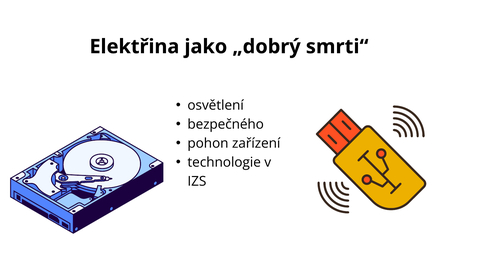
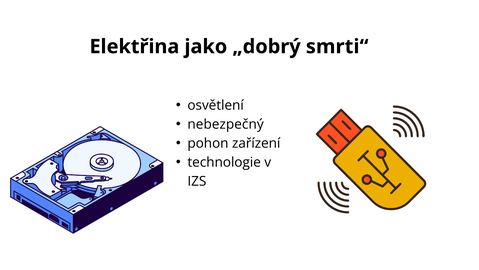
bezpečného: bezpečného -> nebezpečný (226, 124)
